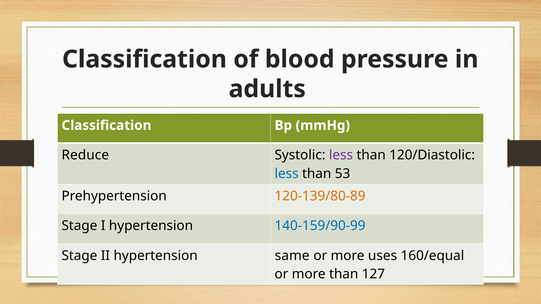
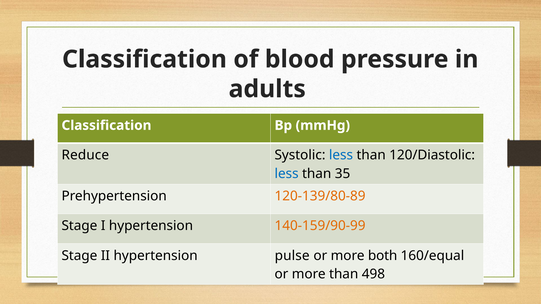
less colour: purple -> blue (341, 155)
53: 53 -> 35 (343, 174)
140-159/90-99 colour: blue -> orange (320, 226)
same: same -> pulse (292, 256)
uses: uses -> both (383, 256)
127: 127 -> 498 (373, 274)
